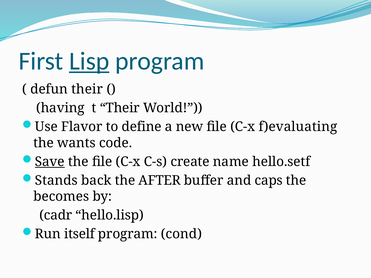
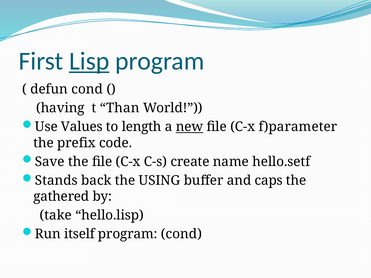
defun their: their -> cond (87, 89)
t Their: Their -> Than (120, 108)
Flavor: Flavor -> Values (82, 127)
define: define -> length (142, 127)
new underline: none -> present (189, 127)
f)evaluating: f)evaluating -> f)parameter (298, 127)
wants: wants -> prefix (76, 143)
Save underline: present -> none (50, 162)
AFTER: AFTER -> USING (160, 181)
becomes: becomes -> gathered (61, 197)
cadr: cadr -> take (56, 215)
